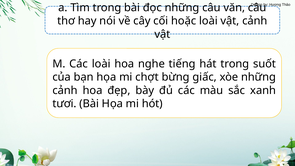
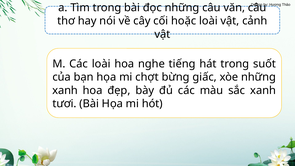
cảnh: cảnh -> xanh (65, 90)
